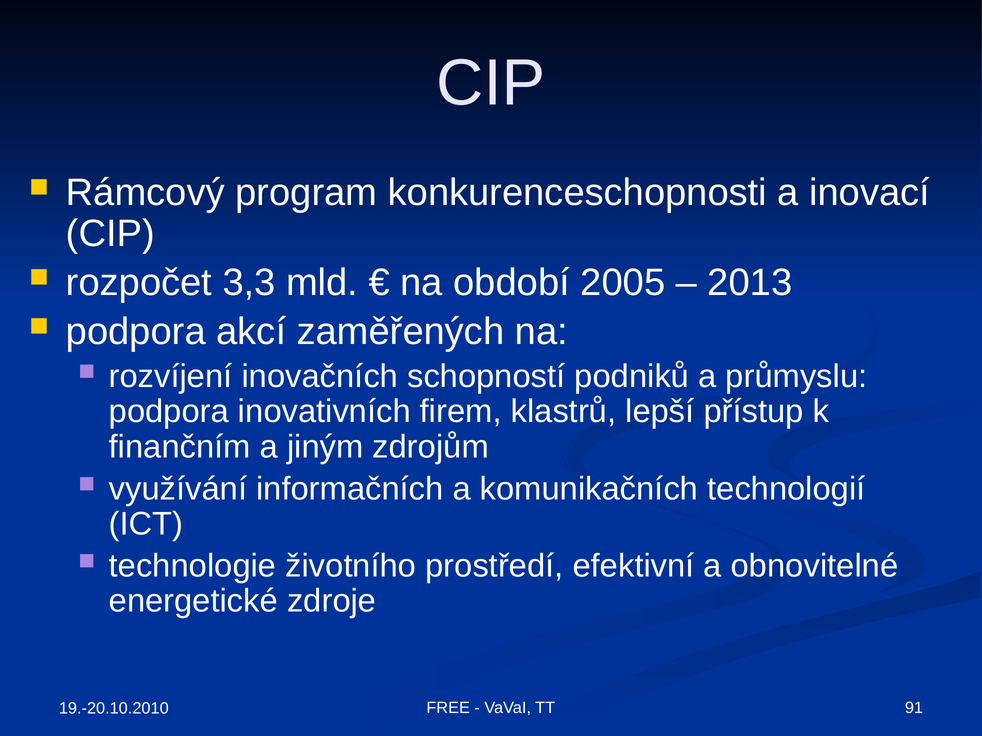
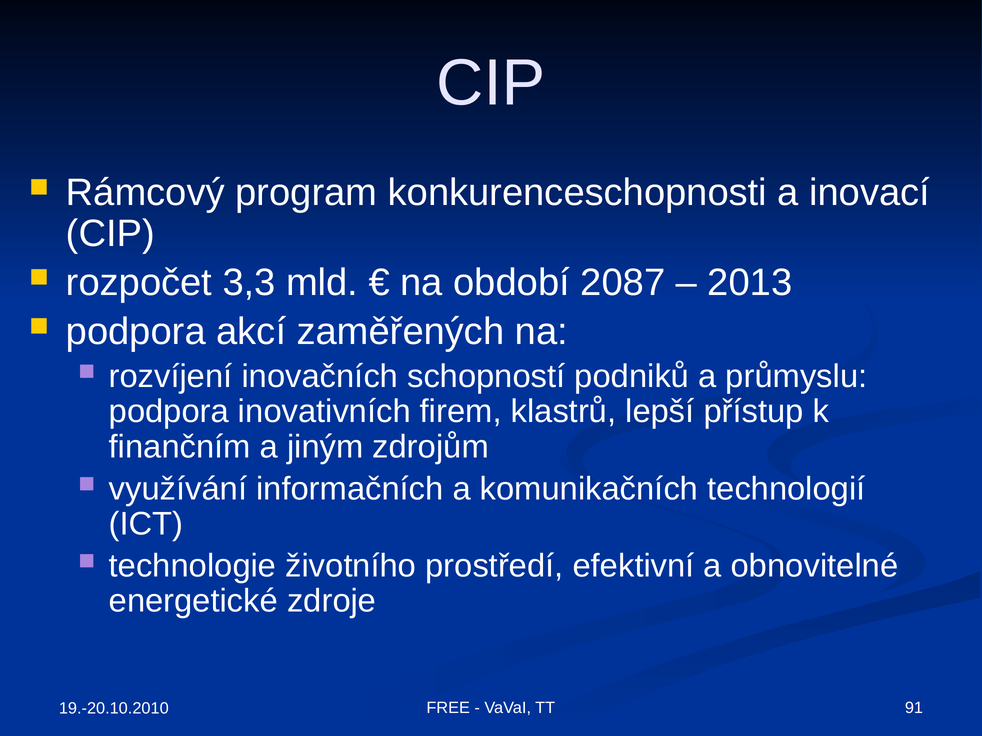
2005: 2005 -> 2087 (623, 283)
